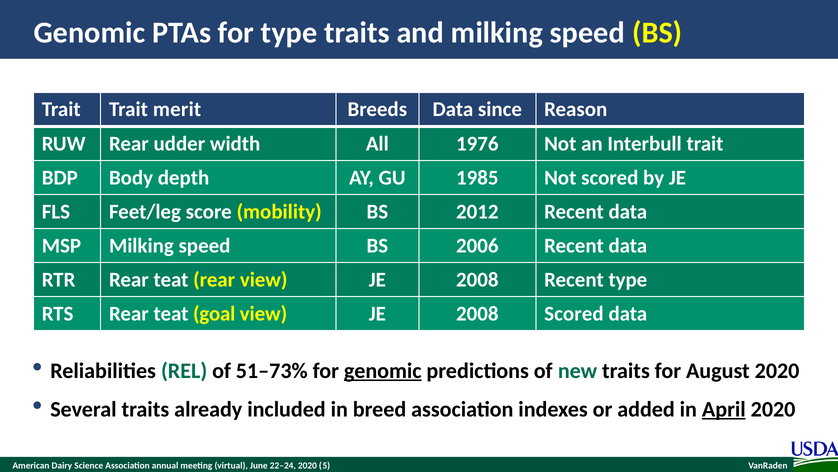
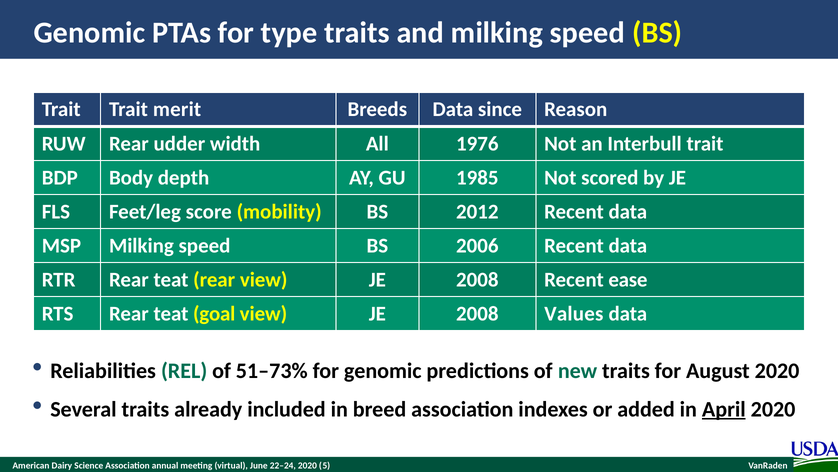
Recent type: type -> ease (628, 279)
2008 Scored: Scored -> Values (574, 313)
genomic underline: present -> none (383, 370)
